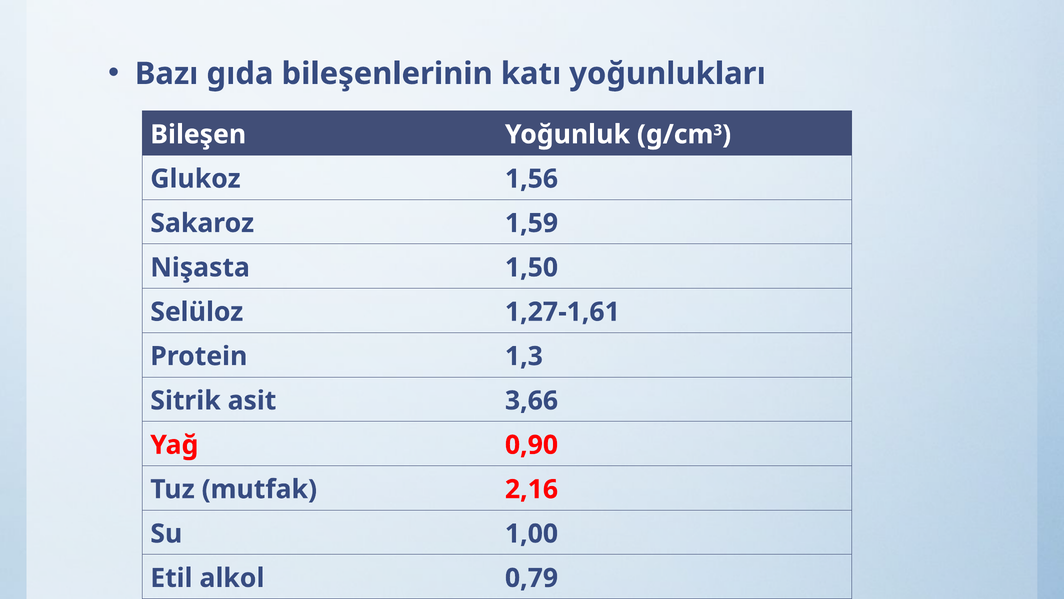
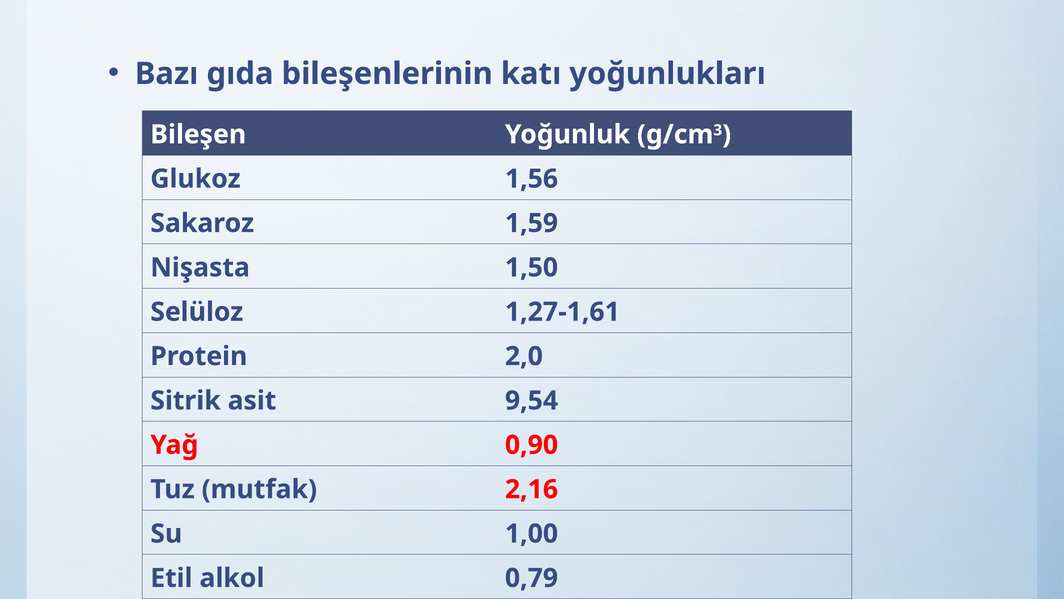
1,3: 1,3 -> 2,0 (524, 356)
3,66: 3,66 -> 9,54 (532, 400)
